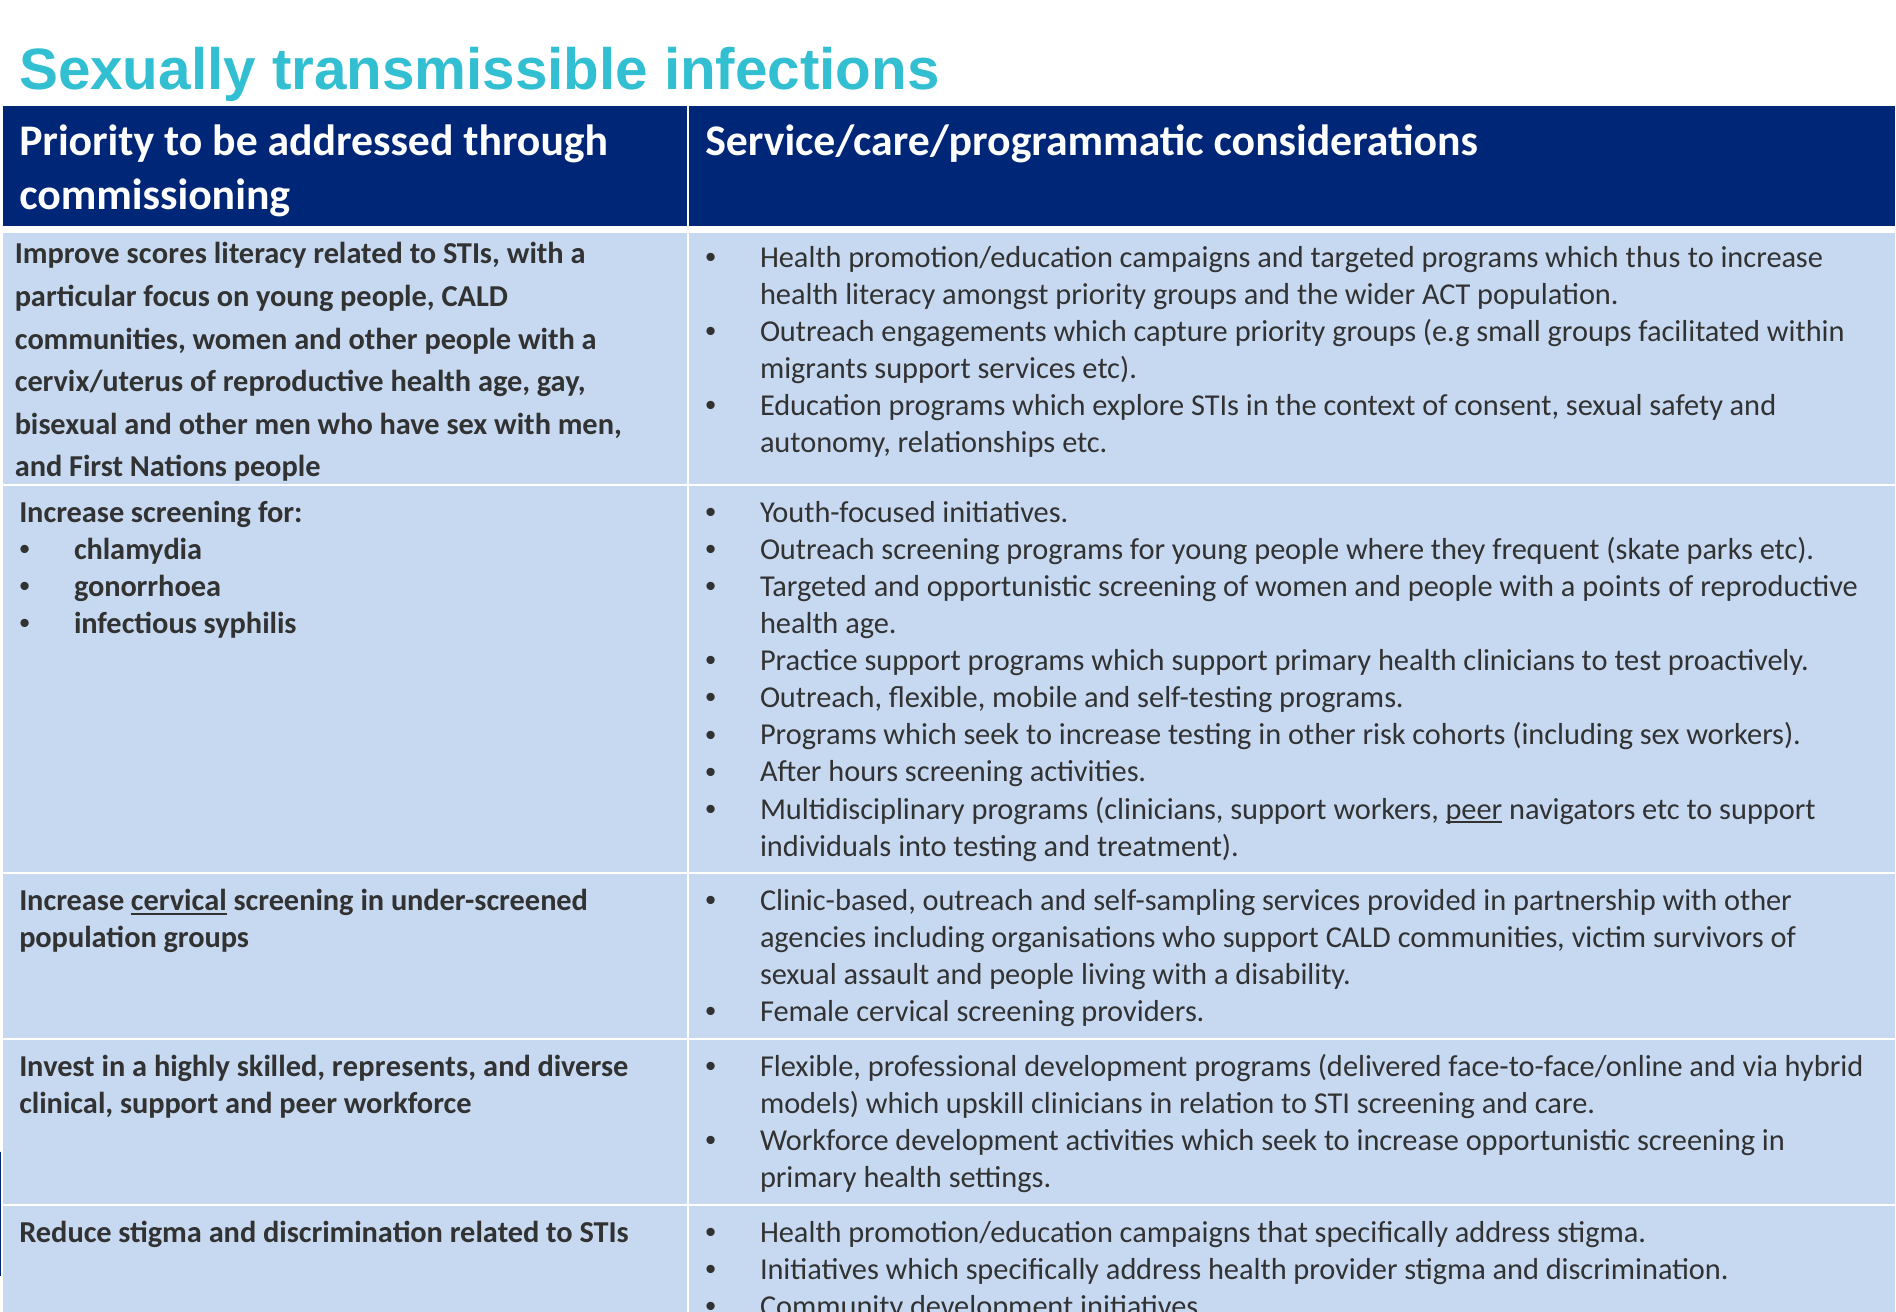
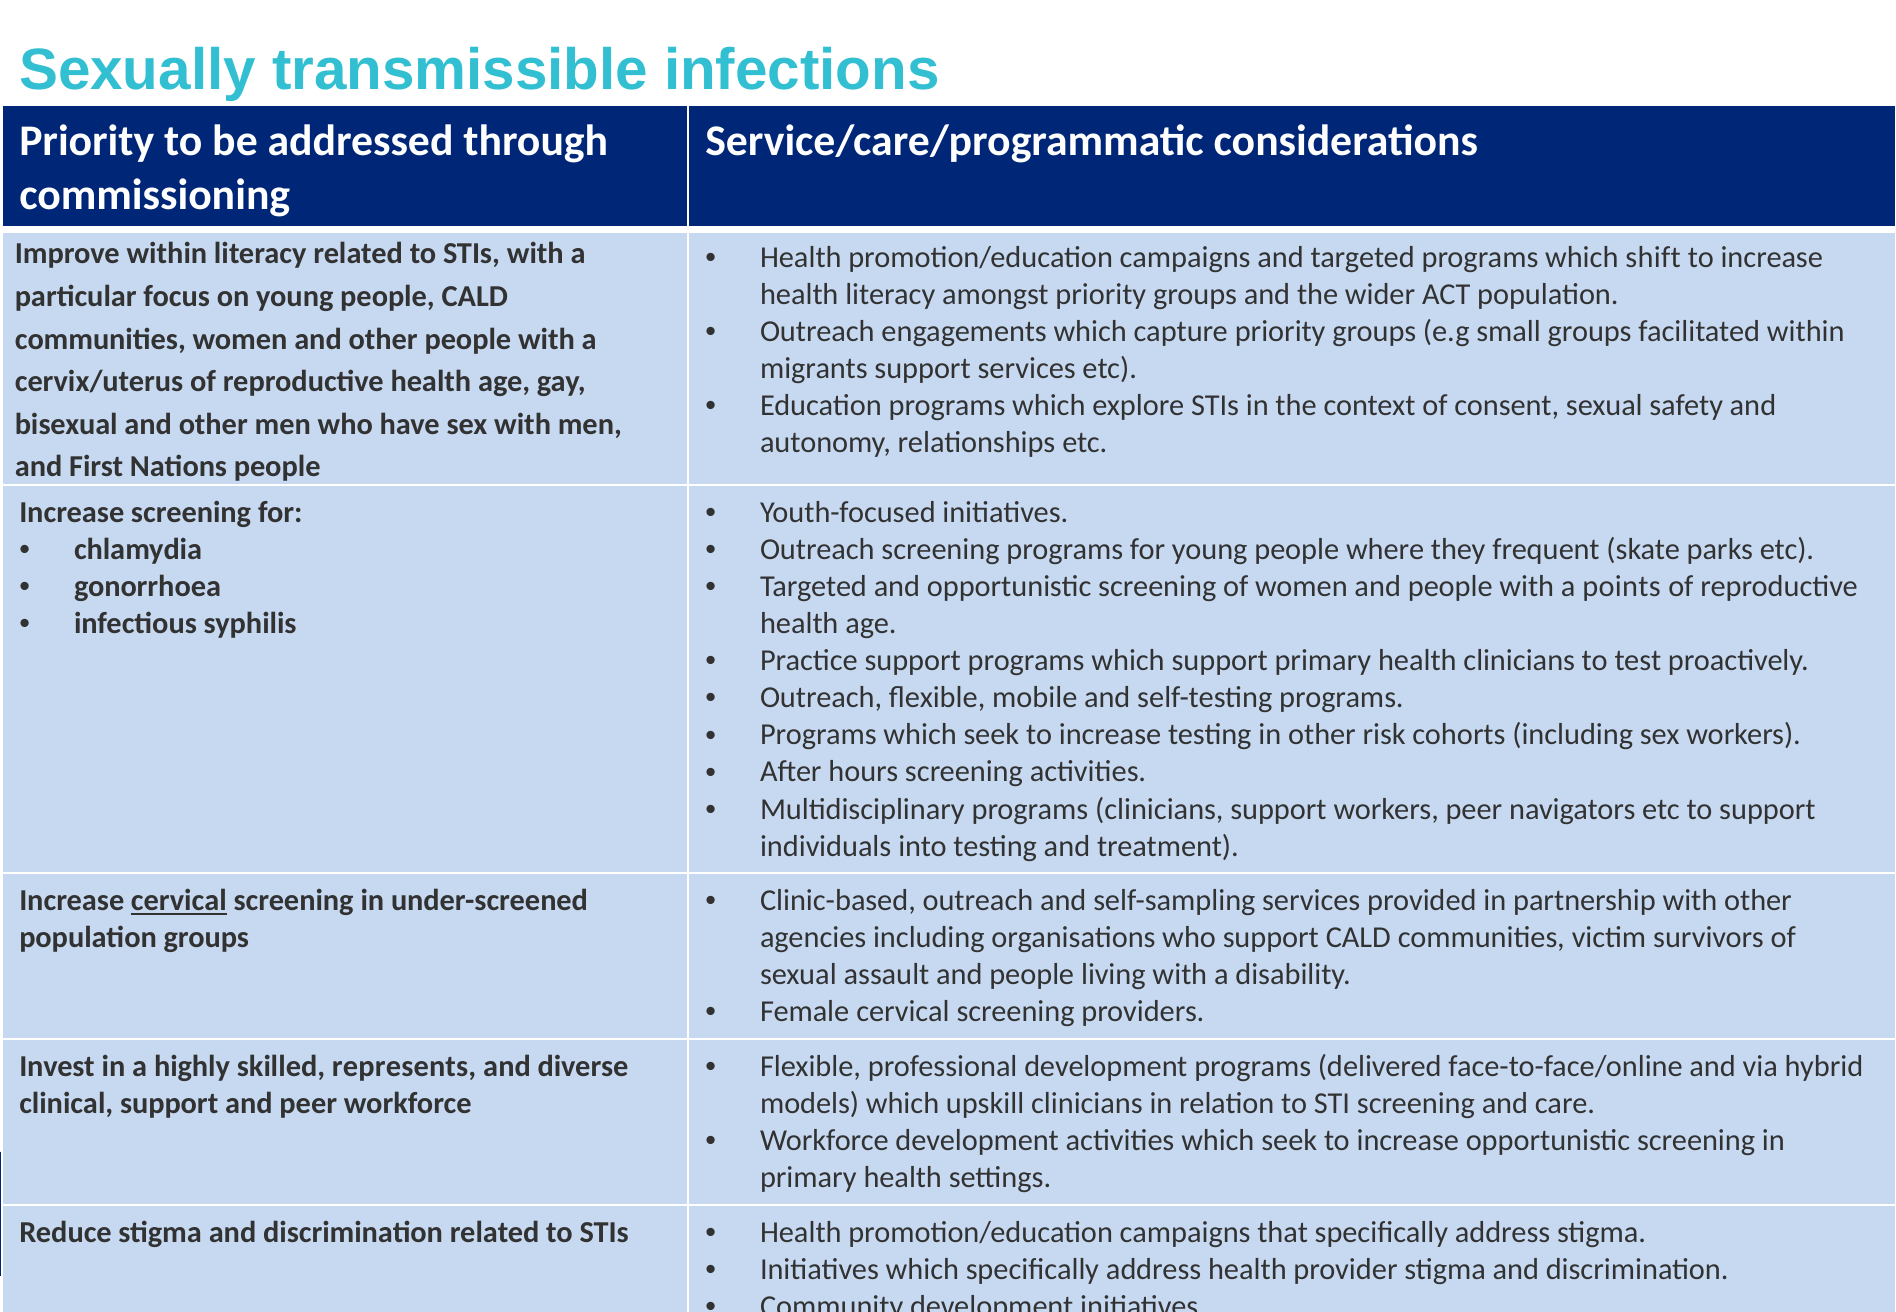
Improve scores: scores -> within (167, 254)
thus: thus -> shift (1653, 257)
peer underline: present -> none (1474, 809)
